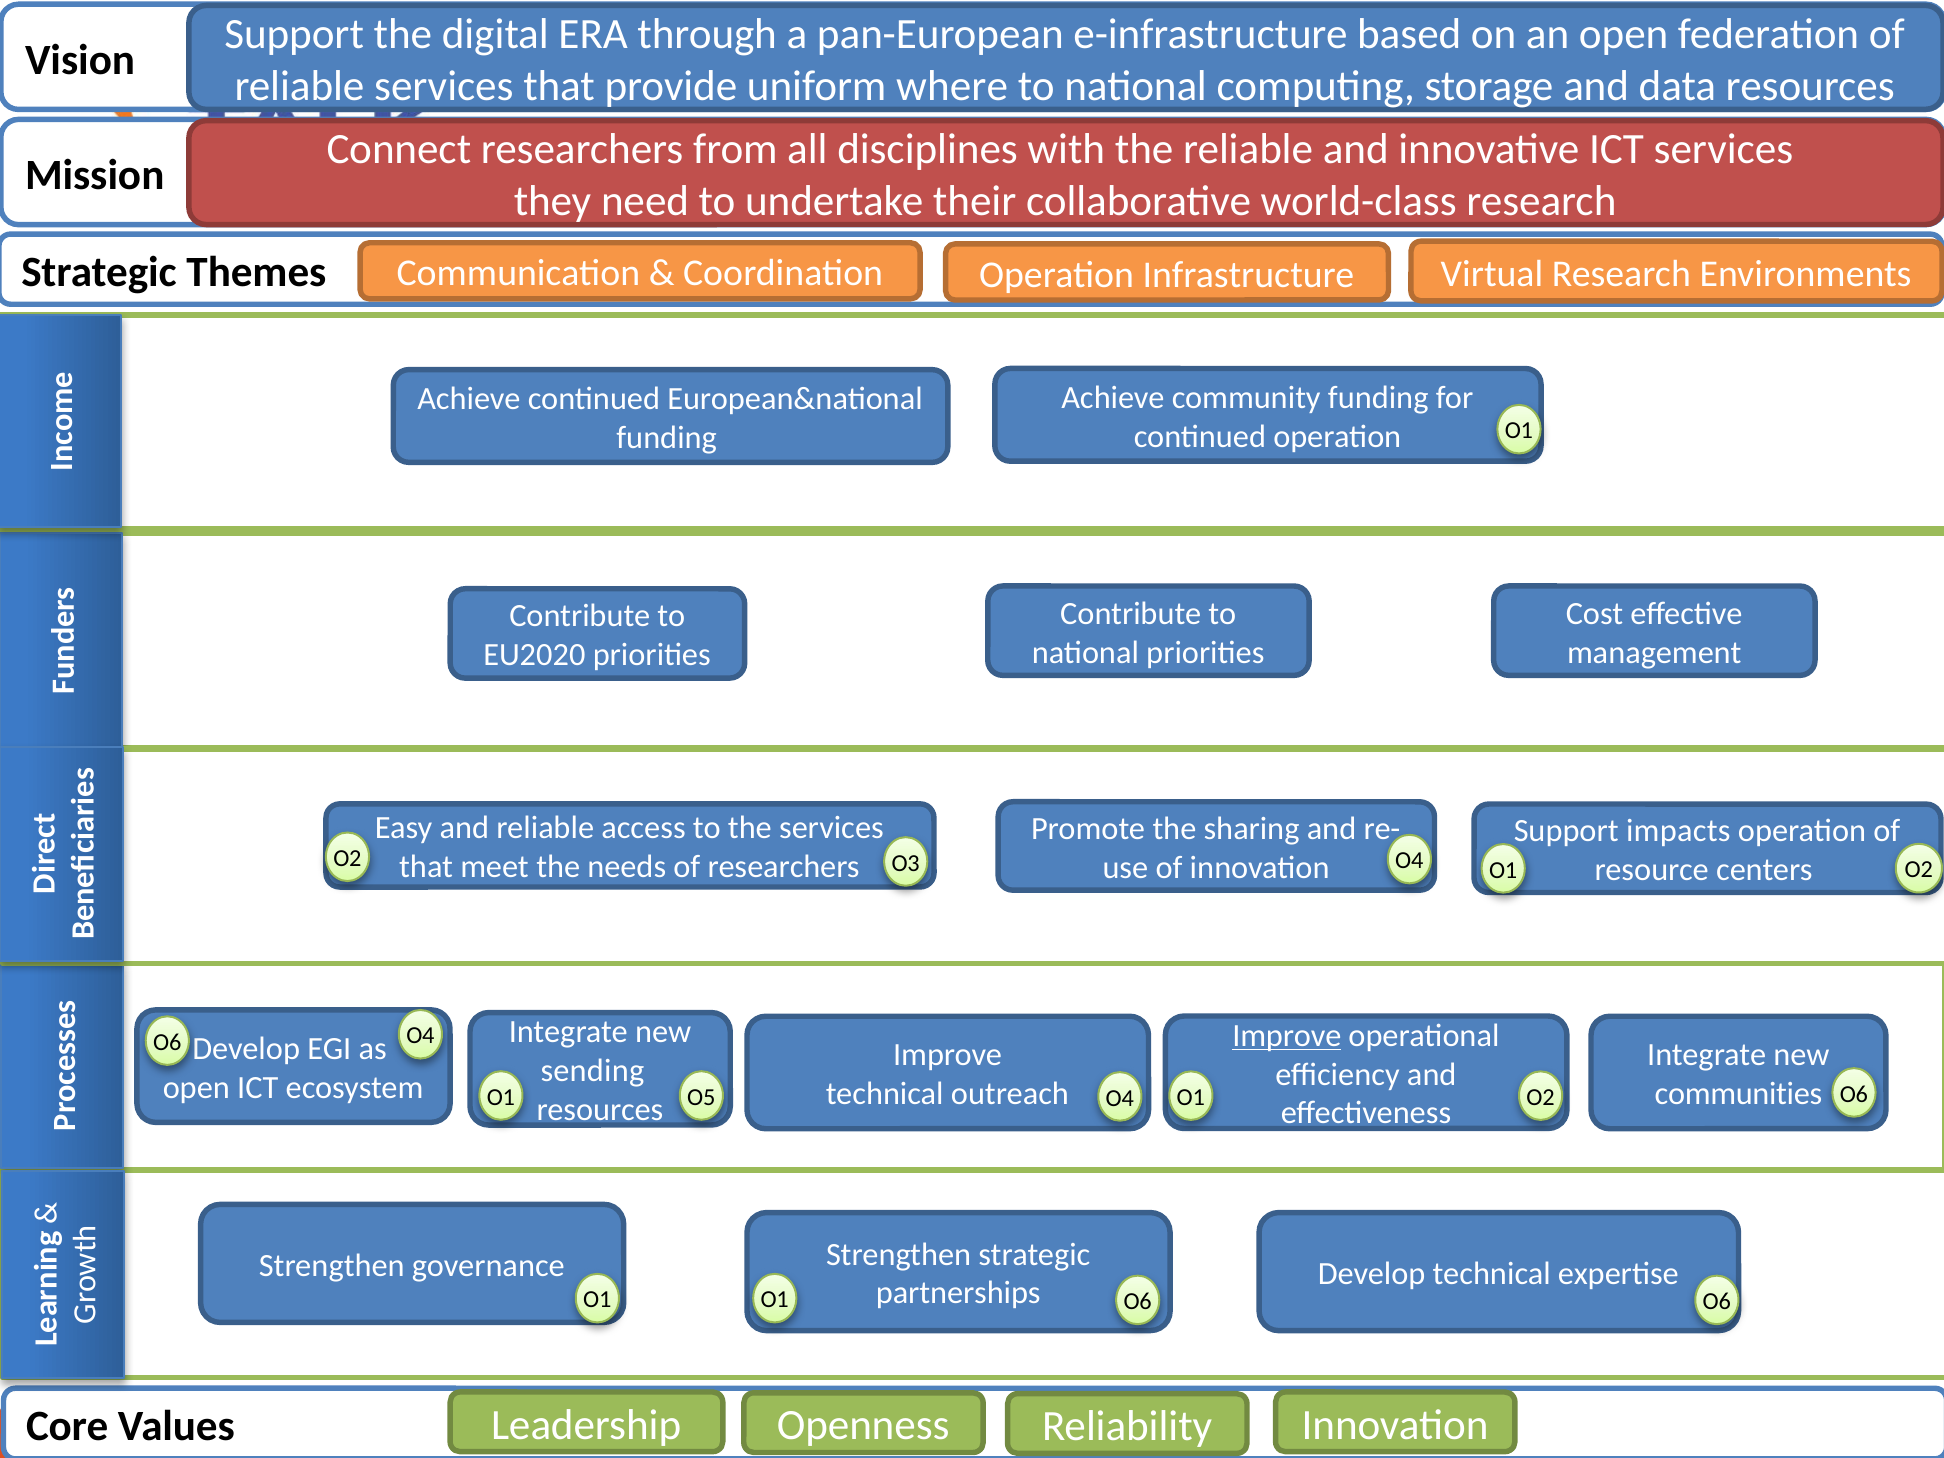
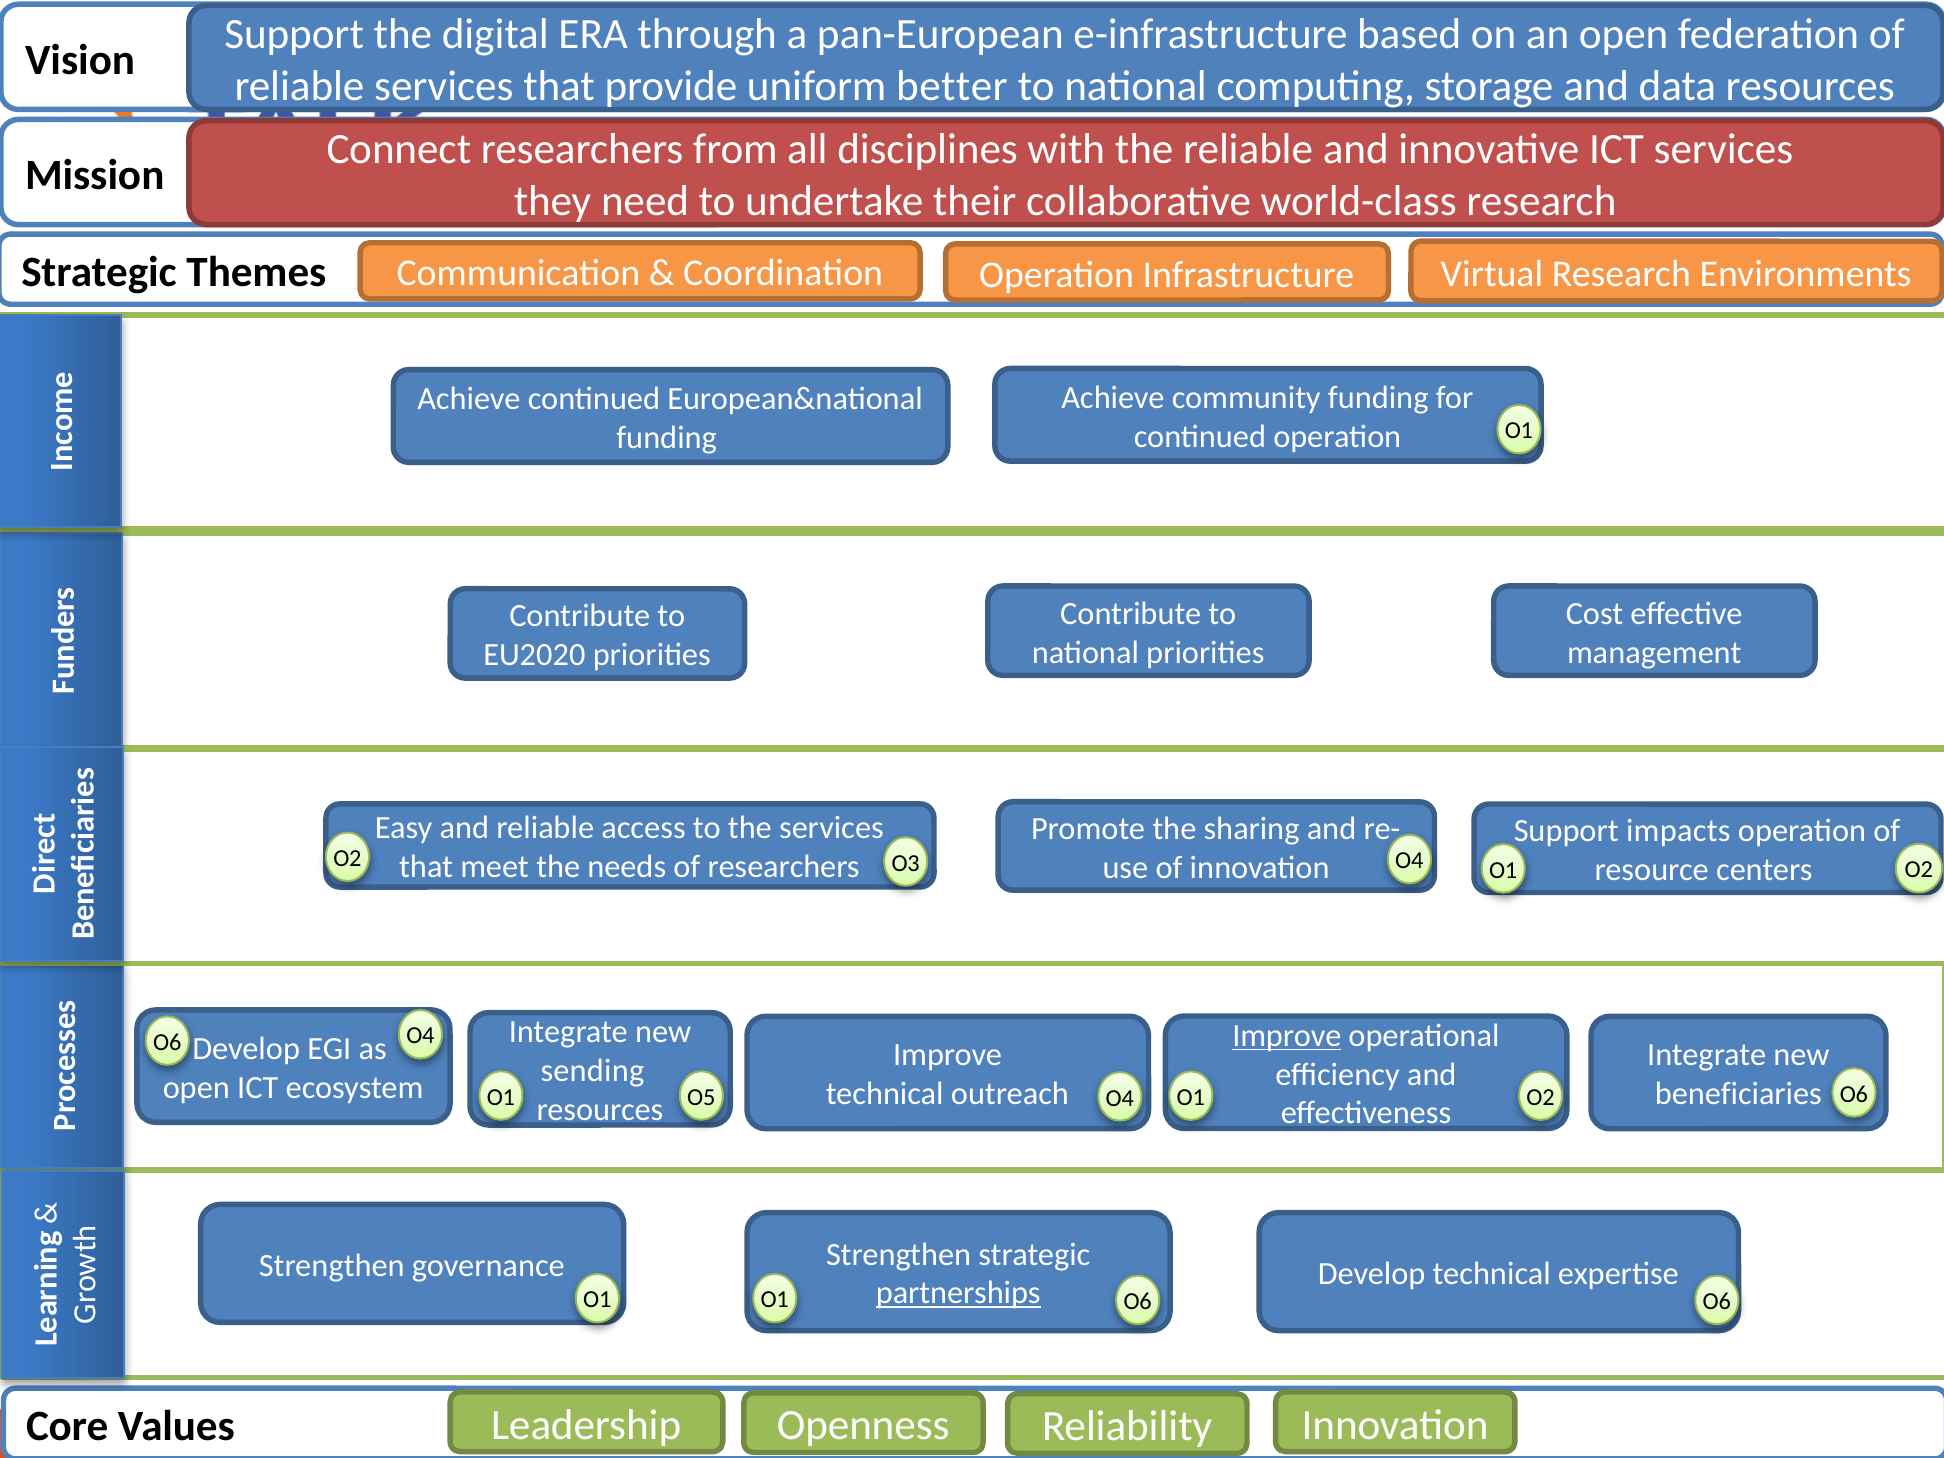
where: where -> better (952, 86)
communities: communities -> beneficiaries (1738, 1094)
partnerships underline: none -> present (958, 1293)
